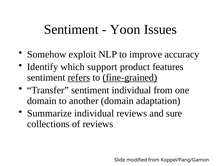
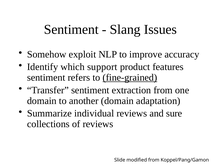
Yoon: Yoon -> Slang (125, 29)
refers underline: present -> none (79, 77)
sentiment individual: individual -> extraction (131, 90)
